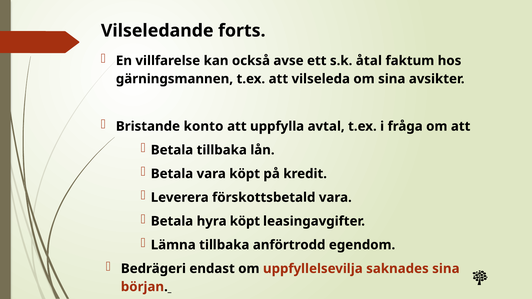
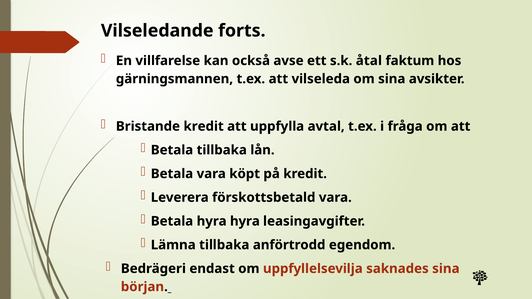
Bristande konto: konto -> kredit (204, 126)
hyra köpt: köpt -> hyra (245, 221)
